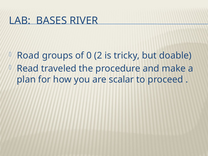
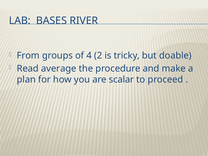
Road: Road -> From (28, 56)
0: 0 -> 4 (89, 56)
traveled: traveled -> average (59, 68)
